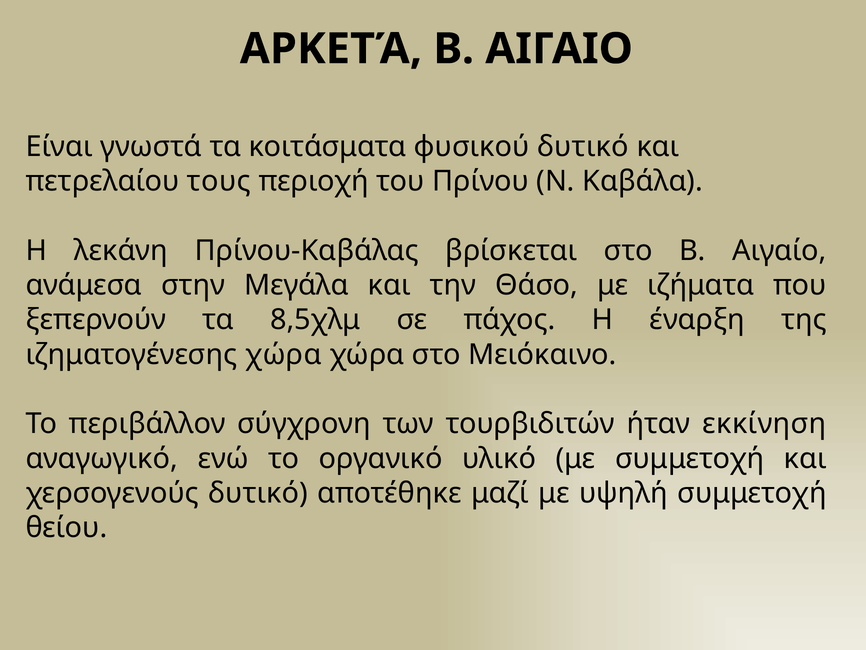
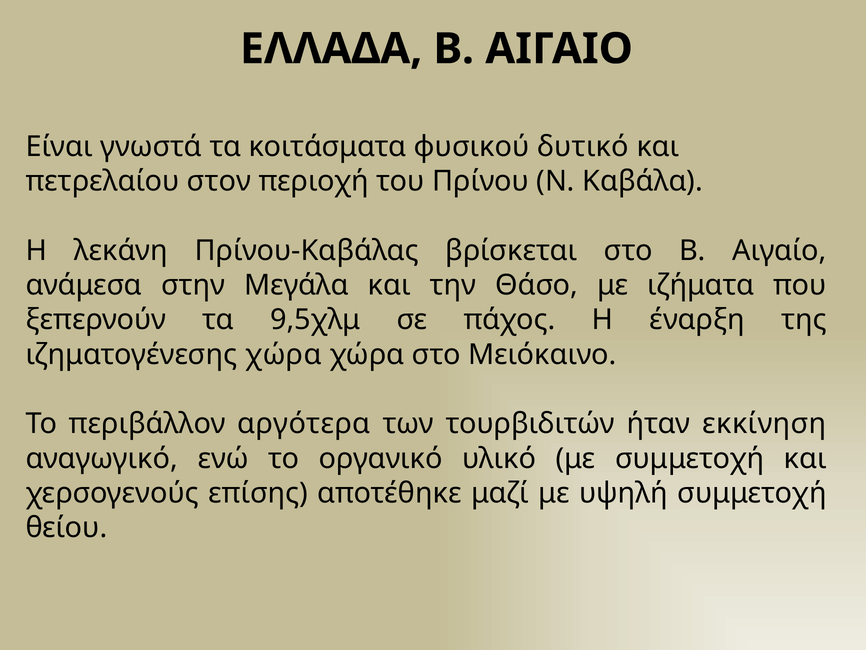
ΑΡΚΕΤΆ: ΑΡΚΕΤΆ -> ΕΛΛΑΔΑ (331, 49)
τους: τους -> στον (219, 181)
8,5χλμ: 8,5χλμ -> 9,5χλμ (315, 320)
σύγχρονη: σύγχρονη -> αργότερα (304, 424)
χερσογενούς δυτικό: δυτικό -> επίσης (258, 493)
